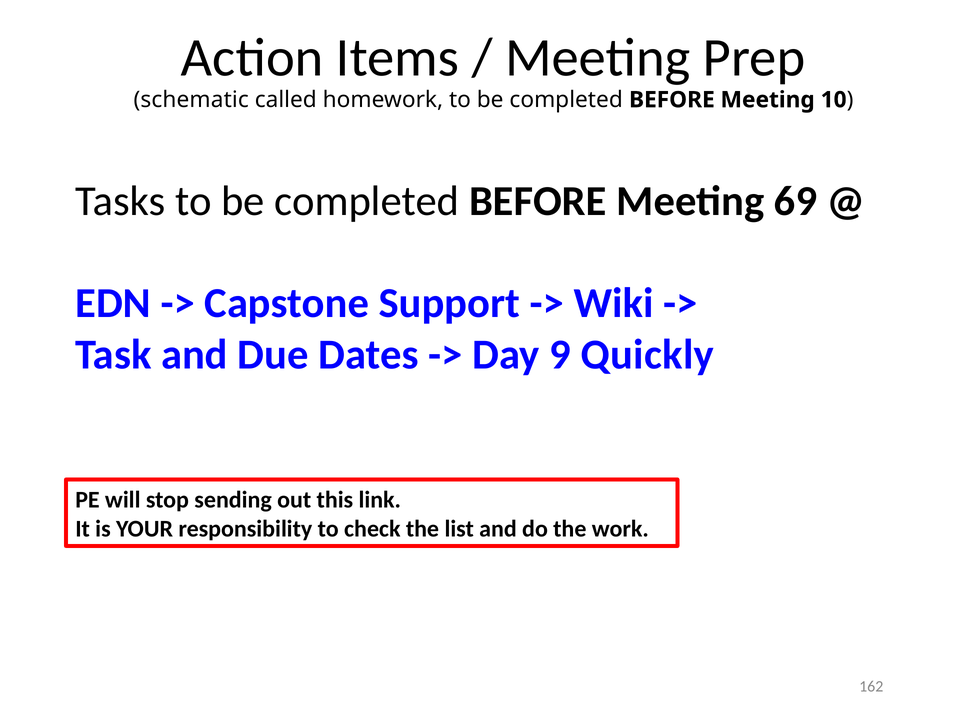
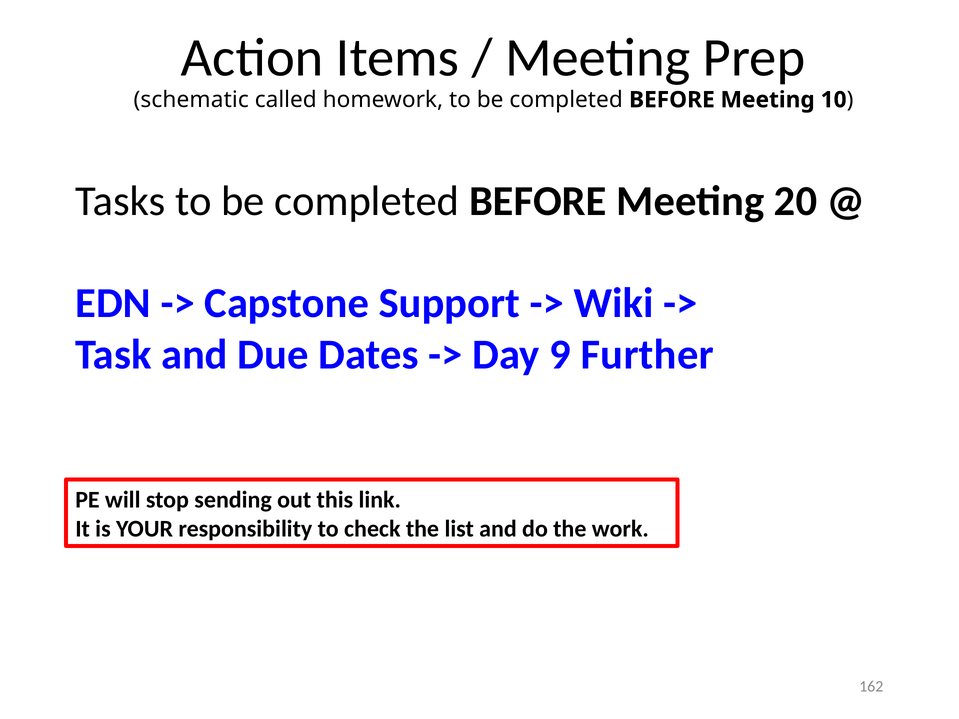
69: 69 -> 20 (795, 201)
Quickly: Quickly -> Further (647, 355)
